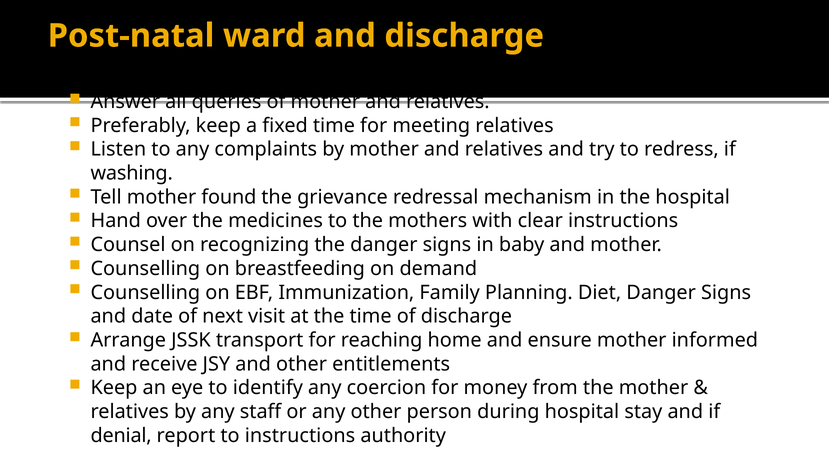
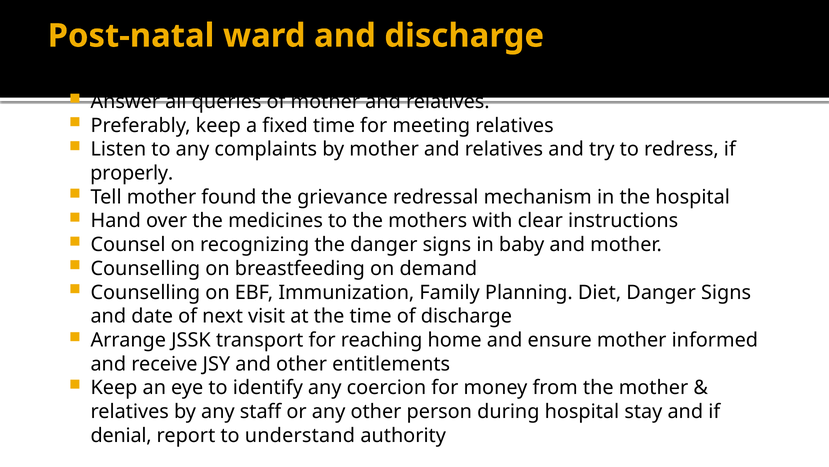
washing: washing -> properly (132, 173)
to instructions: instructions -> understand (300, 435)
